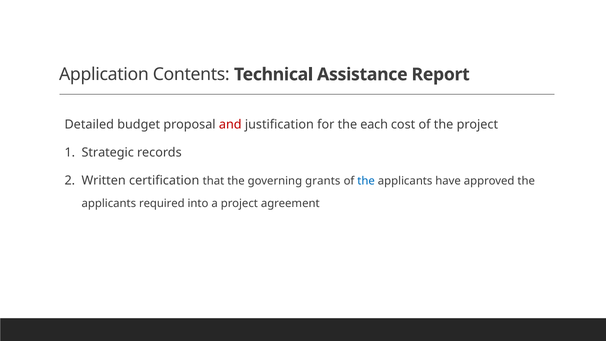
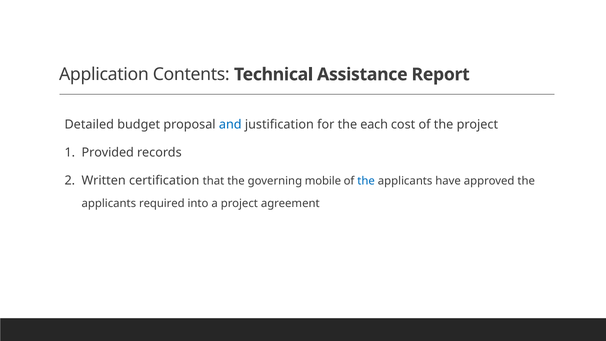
and colour: red -> blue (230, 125)
Strategic: Strategic -> Provided (108, 153)
grants: grants -> mobile (323, 181)
